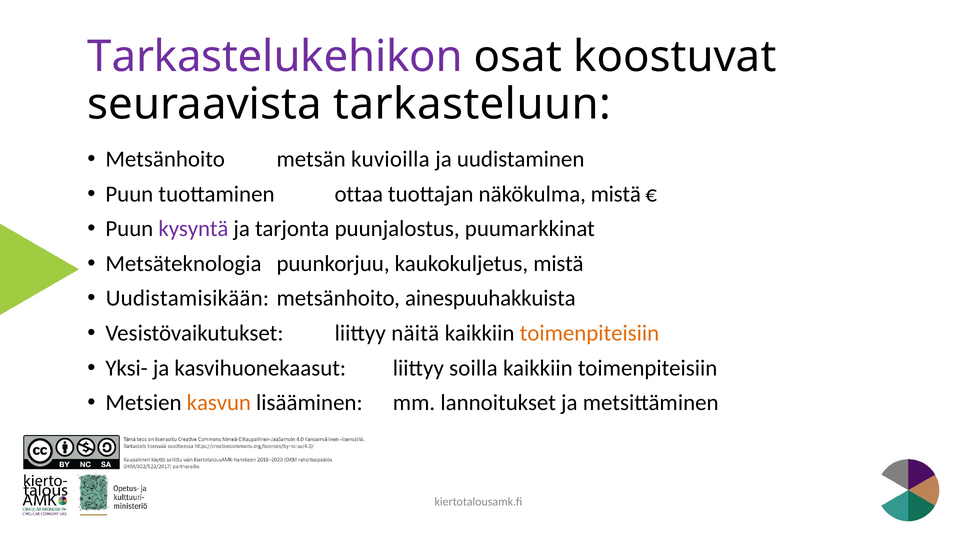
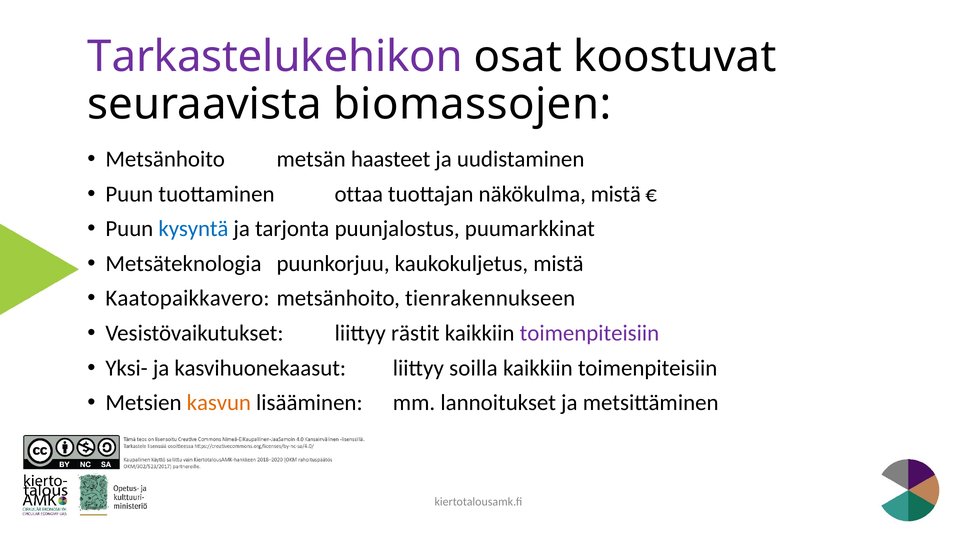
tarkasteluun: tarkasteluun -> biomassojen (472, 104)
kuvioilla: kuvioilla -> haasteet (391, 159)
kysyntä colour: purple -> blue (193, 229)
Uudistamisikään: Uudistamisikään -> Kaatopaikkavero (187, 298)
ainespuuhakkuista: ainespuuhakkuista -> tienrakennukseen (490, 298)
näitä: näitä -> rästit (415, 333)
toimenpiteisiin colour: orange -> purple (589, 333)
